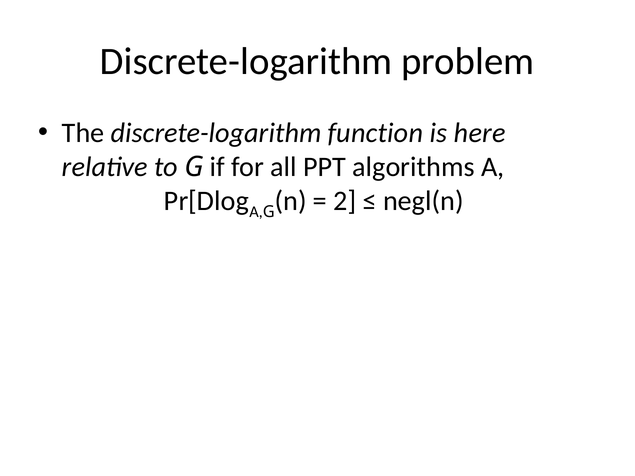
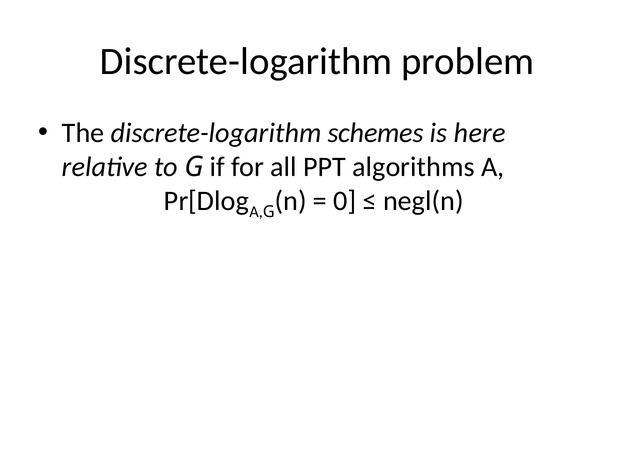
function: function -> schemes (376, 133)
2: 2 -> 0 (345, 201)
